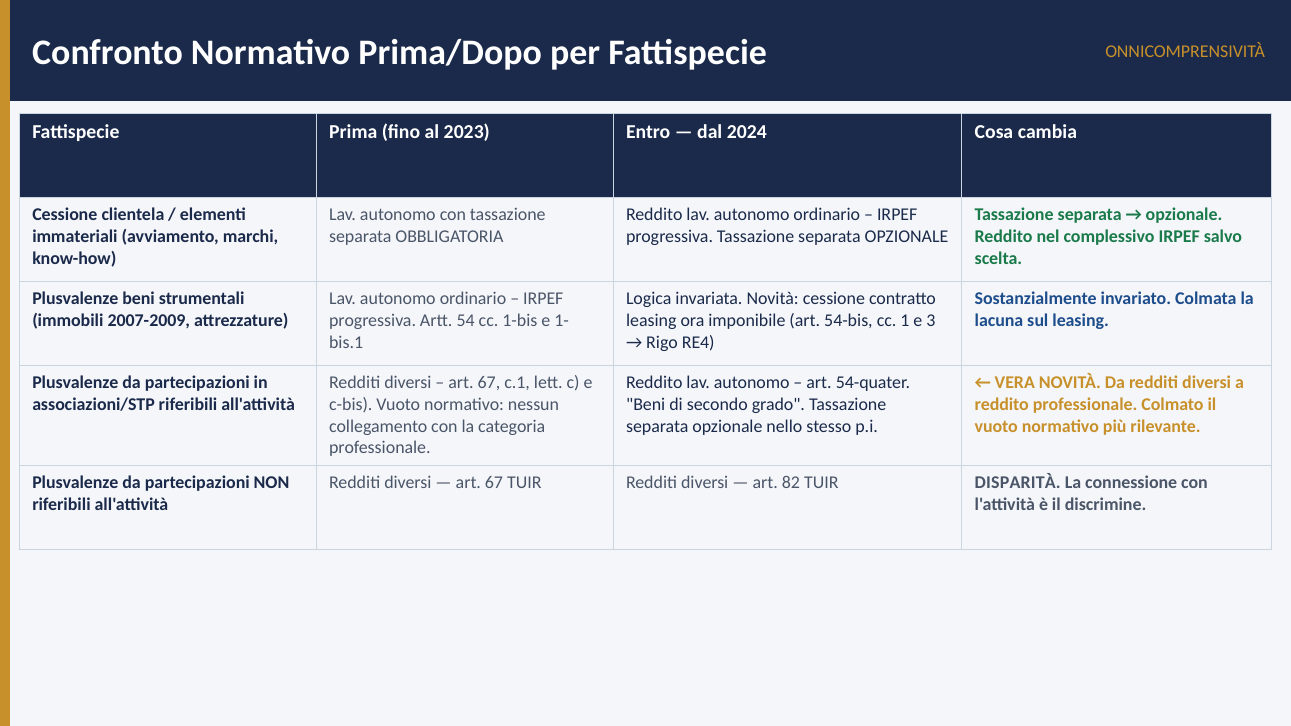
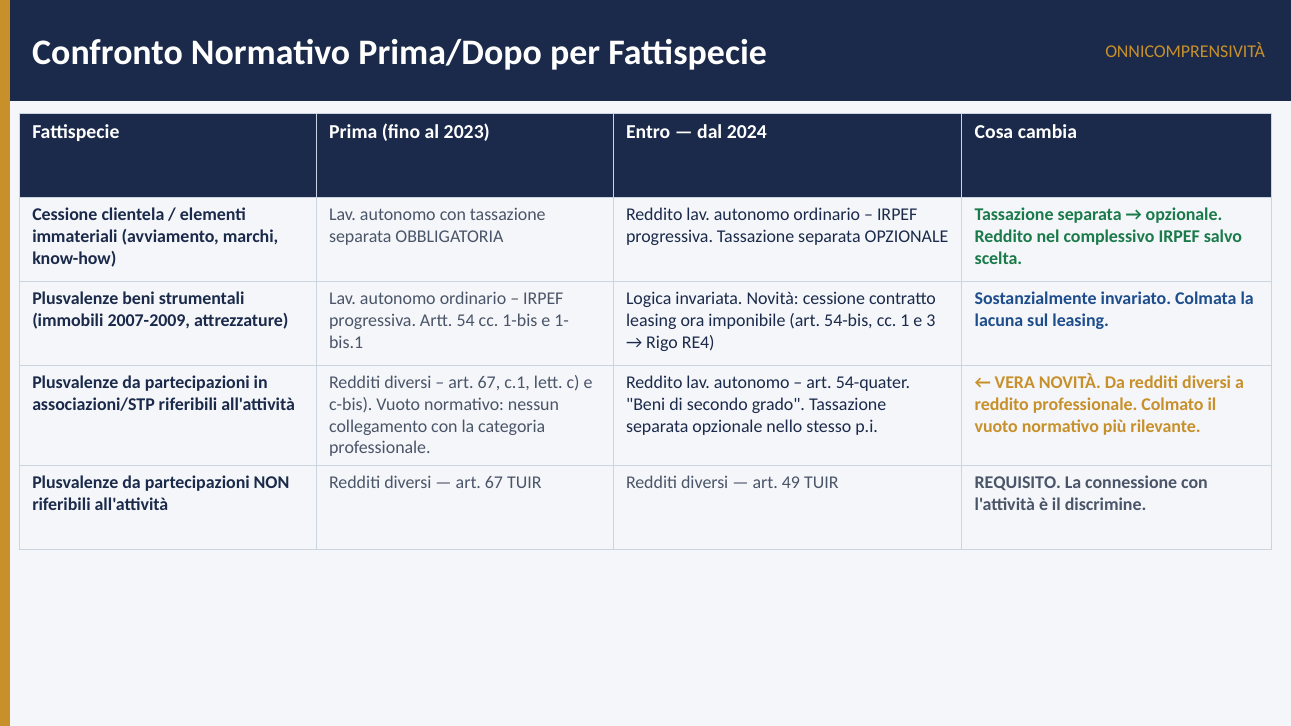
82: 82 -> 49 (791, 483)
DISPARITÀ: DISPARITÀ -> REQUISITO (1018, 483)
